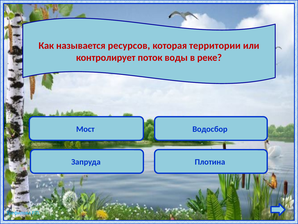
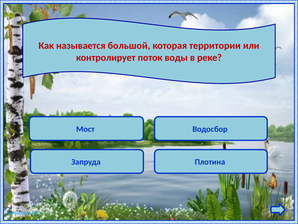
ресурсов: ресурсов -> большой (129, 45)
